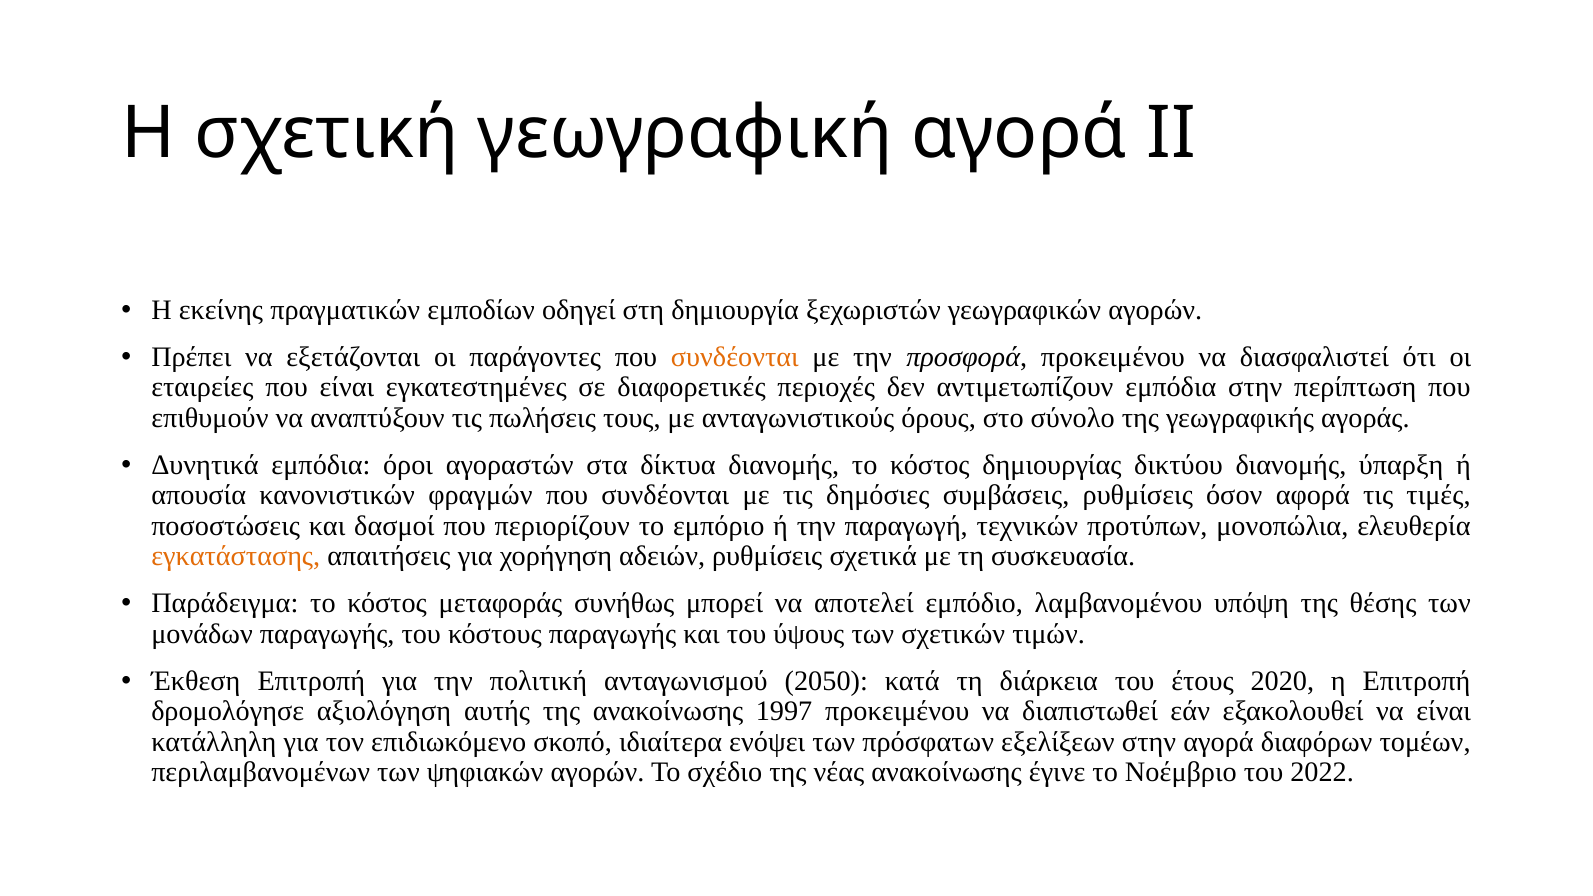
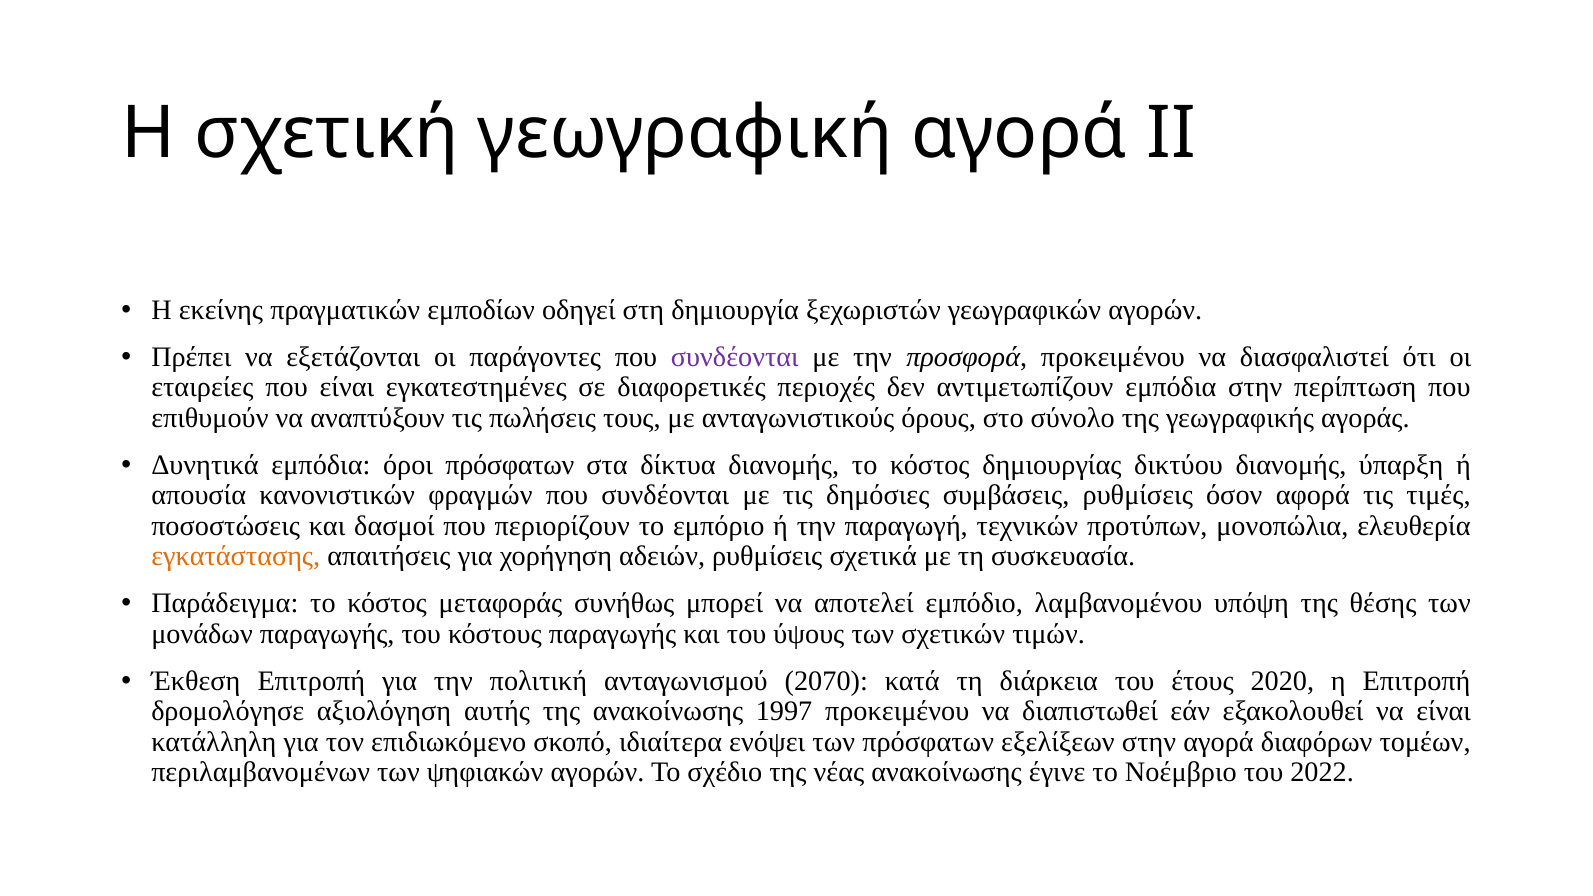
συνδέονται colour: orange -> purple (735, 357)
όροι αγοραστών: αγοραστών -> πρόσφατων (510, 465)
2050: 2050 -> 2070 (826, 681)
